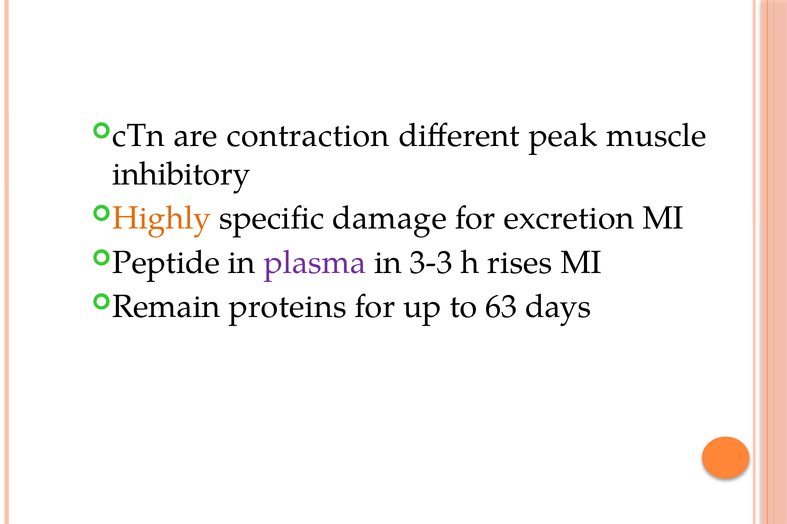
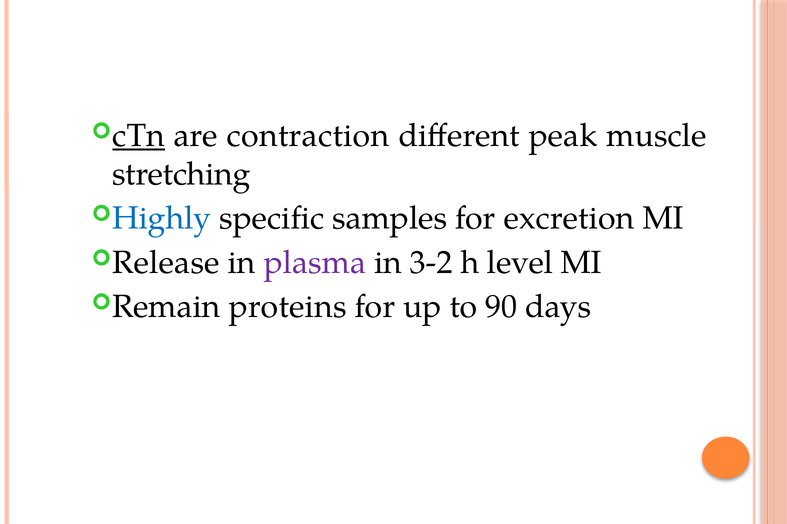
cTn underline: none -> present (139, 136)
inhibitory: inhibitory -> stretching (181, 174)
Highly colour: orange -> blue (162, 219)
damage: damage -> samples (390, 219)
Peptide: Peptide -> Release (166, 263)
3-3: 3-3 -> 3-2 (431, 263)
rises: rises -> level (520, 263)
63: 63 -> 90 (501, 307)
